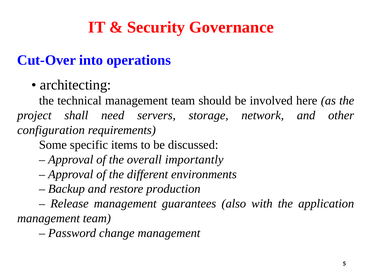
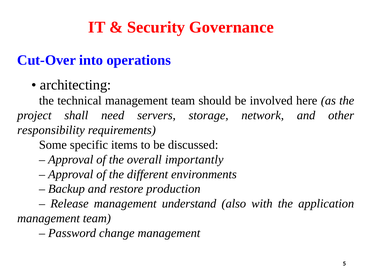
configuration: configuration -> responsibility (51, 130)
guarantees: guarantees -> understand (189, 204)
